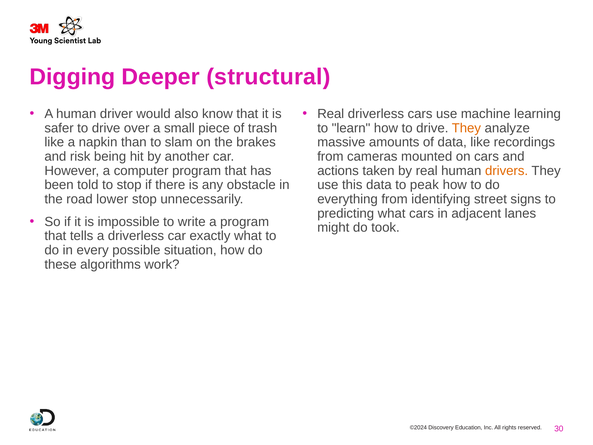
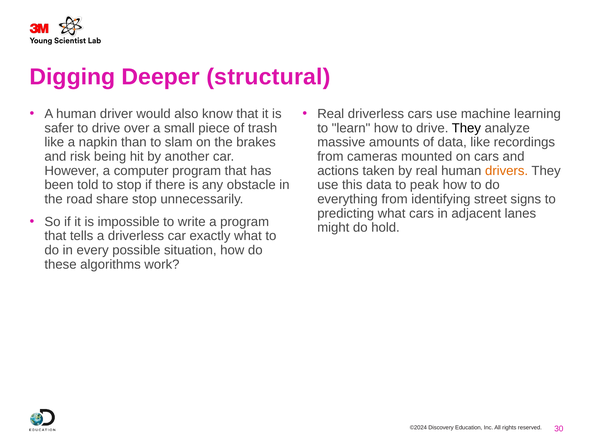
They colour: orange -> black (466, 128)
lower: lower -> share (112, 199)
took: took -> hold (385, 228)
